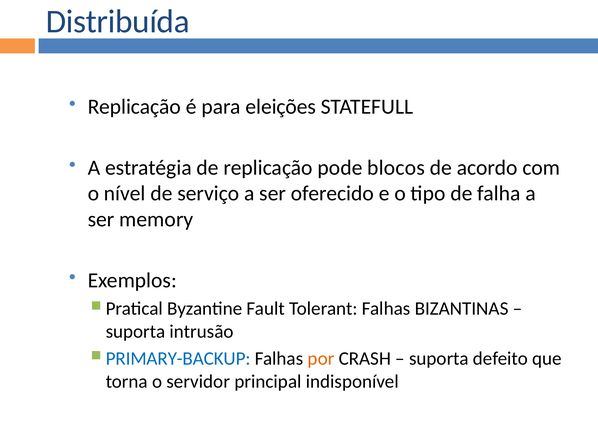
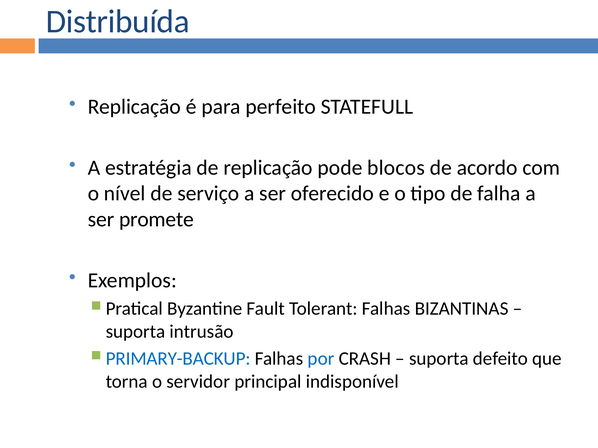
eleições: eleições -> perfeito (281, 107)
memory: memory -> promete (156, 220)
por colour: orange -> blue (321, 359)
